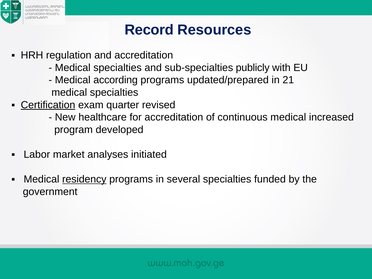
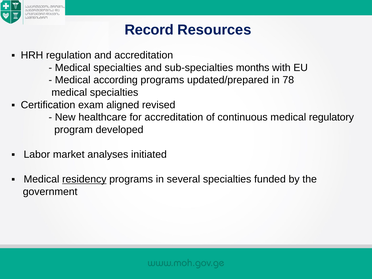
publicly: publicly -> months (253, 68)
21: 21 -> 78 (288, 80)
Certification underline: present -> none (48, 105)
quarter: quarter -> aligned (123, 105)
increased: increased -> regulatory (331, 117)
